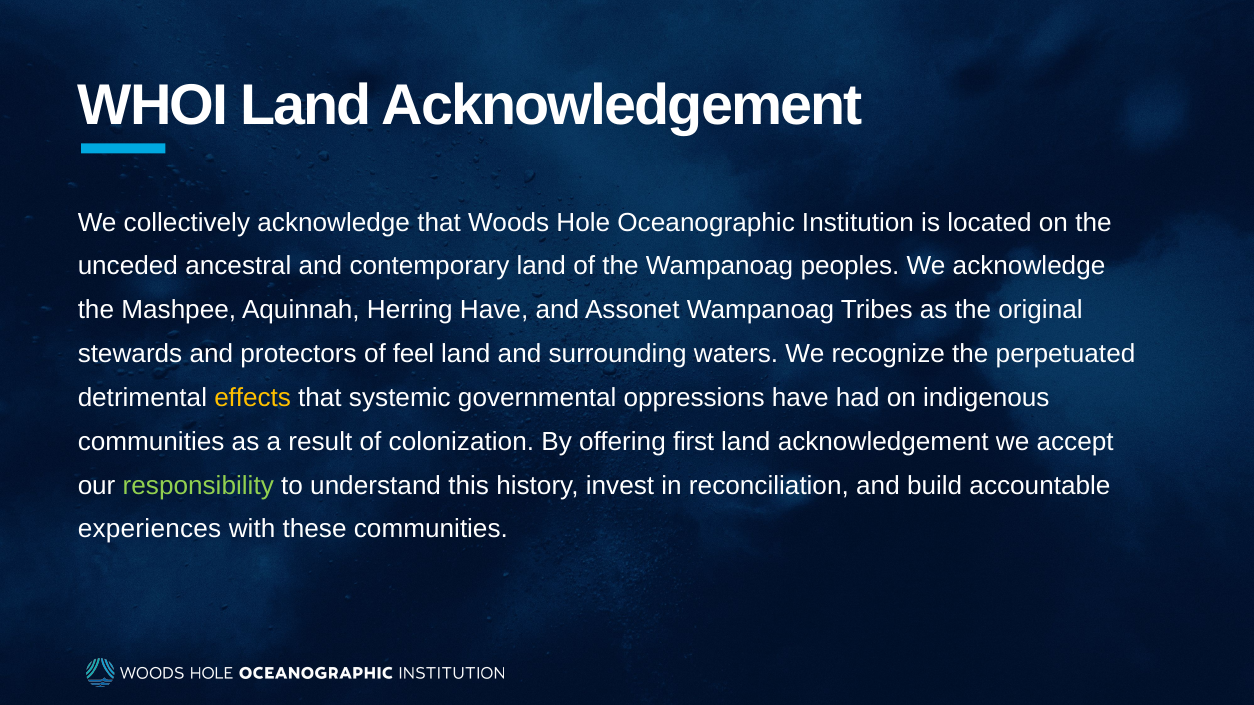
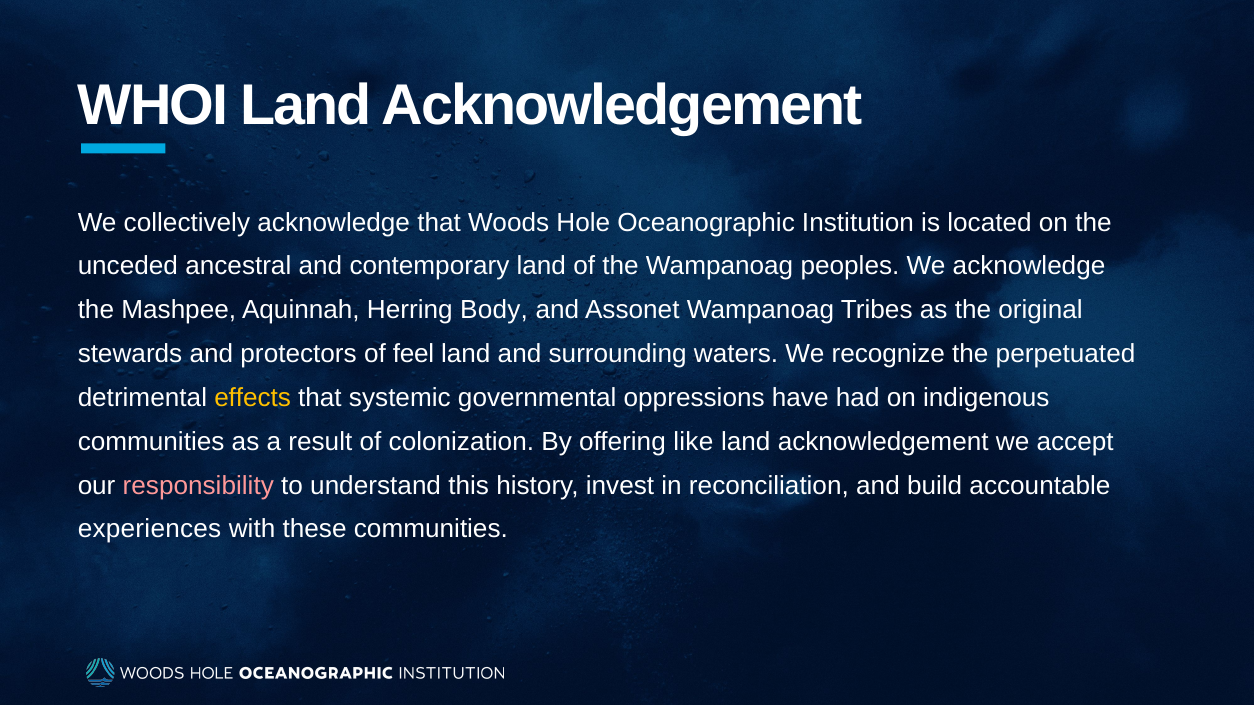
Herring Have: Have -> Body (494, 310)
first: first -> like (693, 442)
responsibility colour: light green -> pink (198, 486)
